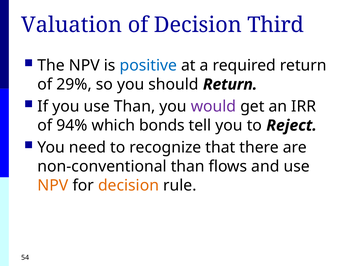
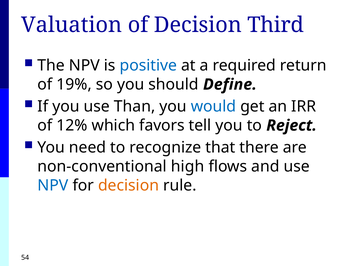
29%: 29% -> 19% (74, 84)
should Return: Return -> Define (230, 84)
would colour: purple -> blue (213, 106)
94%: 94% -> 12% (72, 125)
bonds: bonds -> favors (162, 125)
non-conventional than: than -> high (188, 166)
NPV colour: orange -> blue (53, 185)
